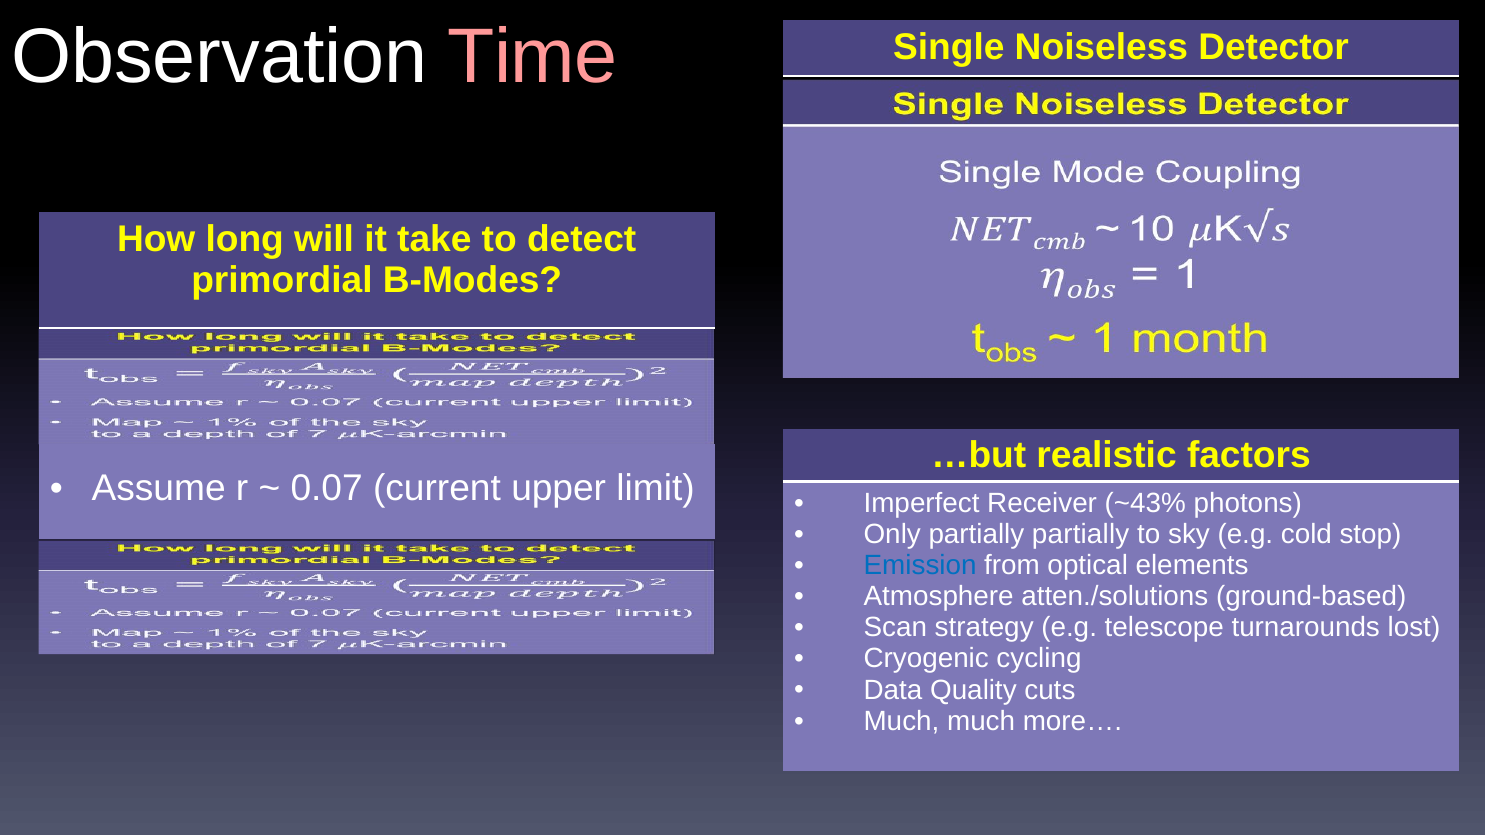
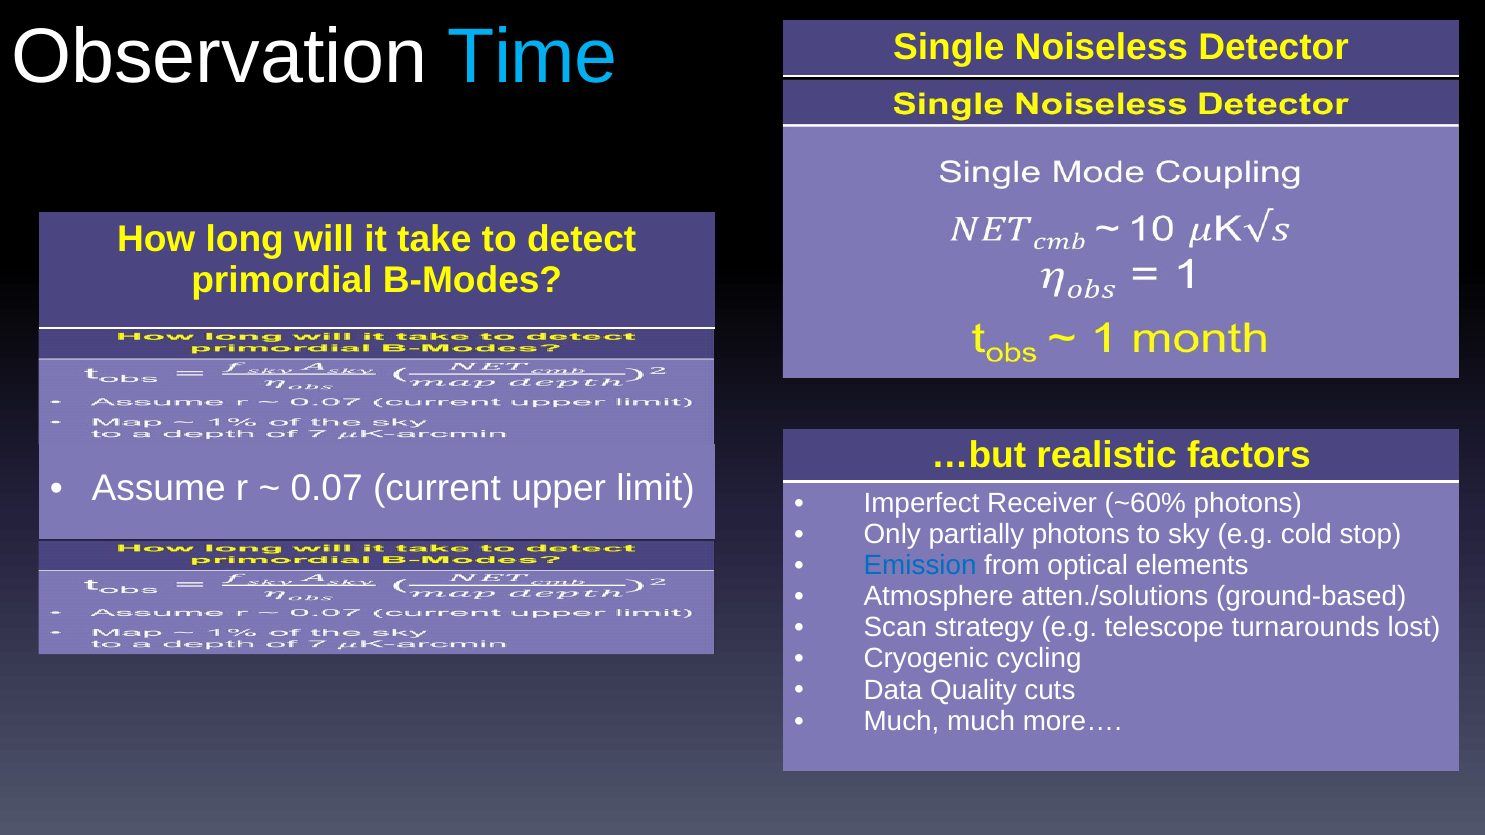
Time colour: pink -> light blue (533, 57)
~43%: ~43% -> ~60% (1145, 503)
partially partially: partially -> photons (1081, 534)
